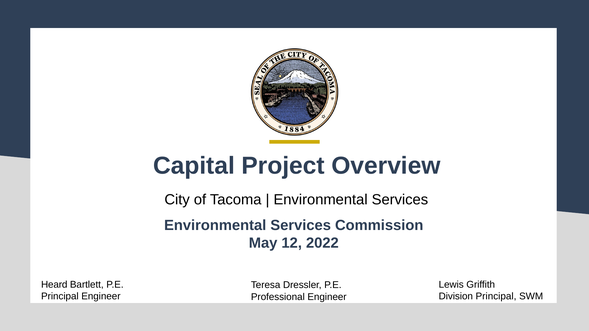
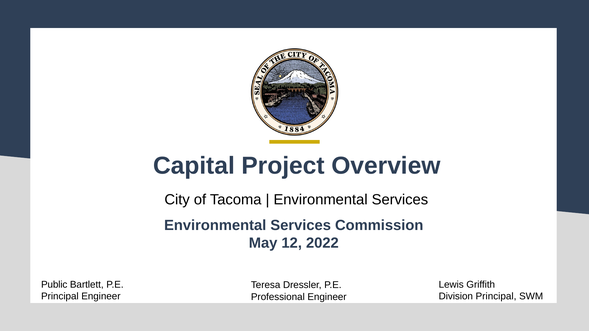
Heard: Heard -> Public (54, 285)
